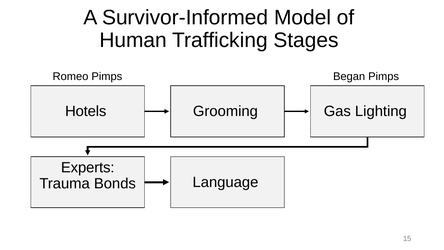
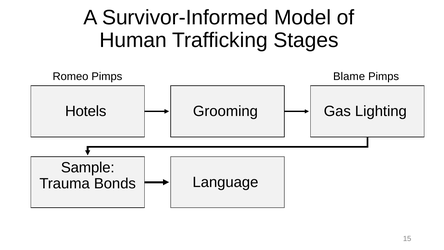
Began: Began -> Blame (349, 76)
Experts: Experts -> Sample (88, 167)
